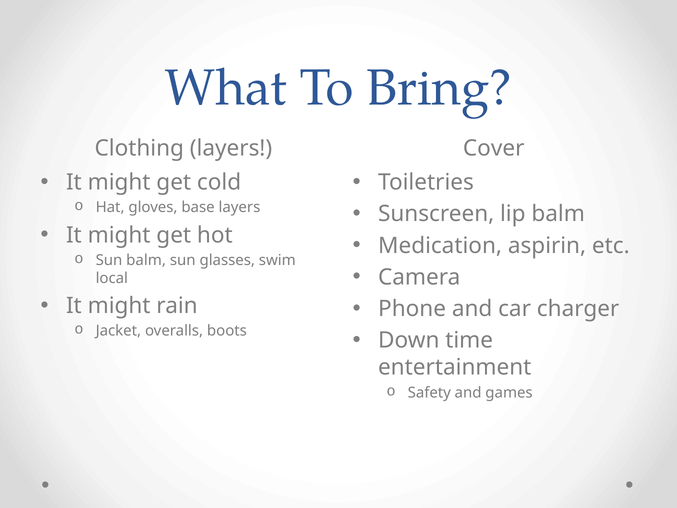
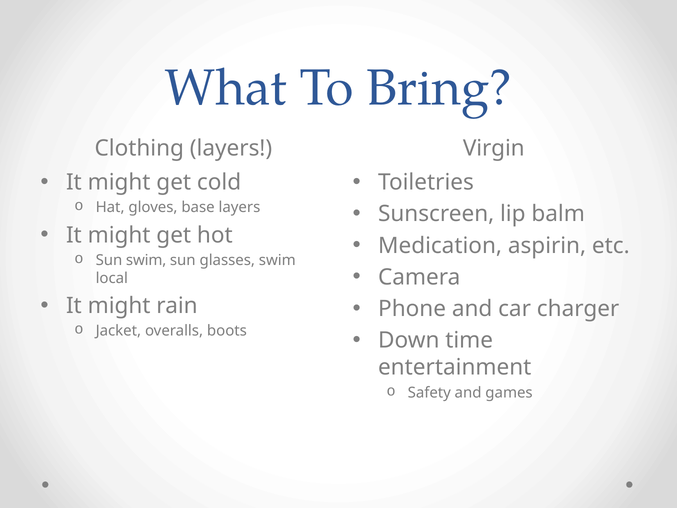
Cover: Cover -> Virgin (494, 148)
Sun balm: balm -> swim (146, 260)
